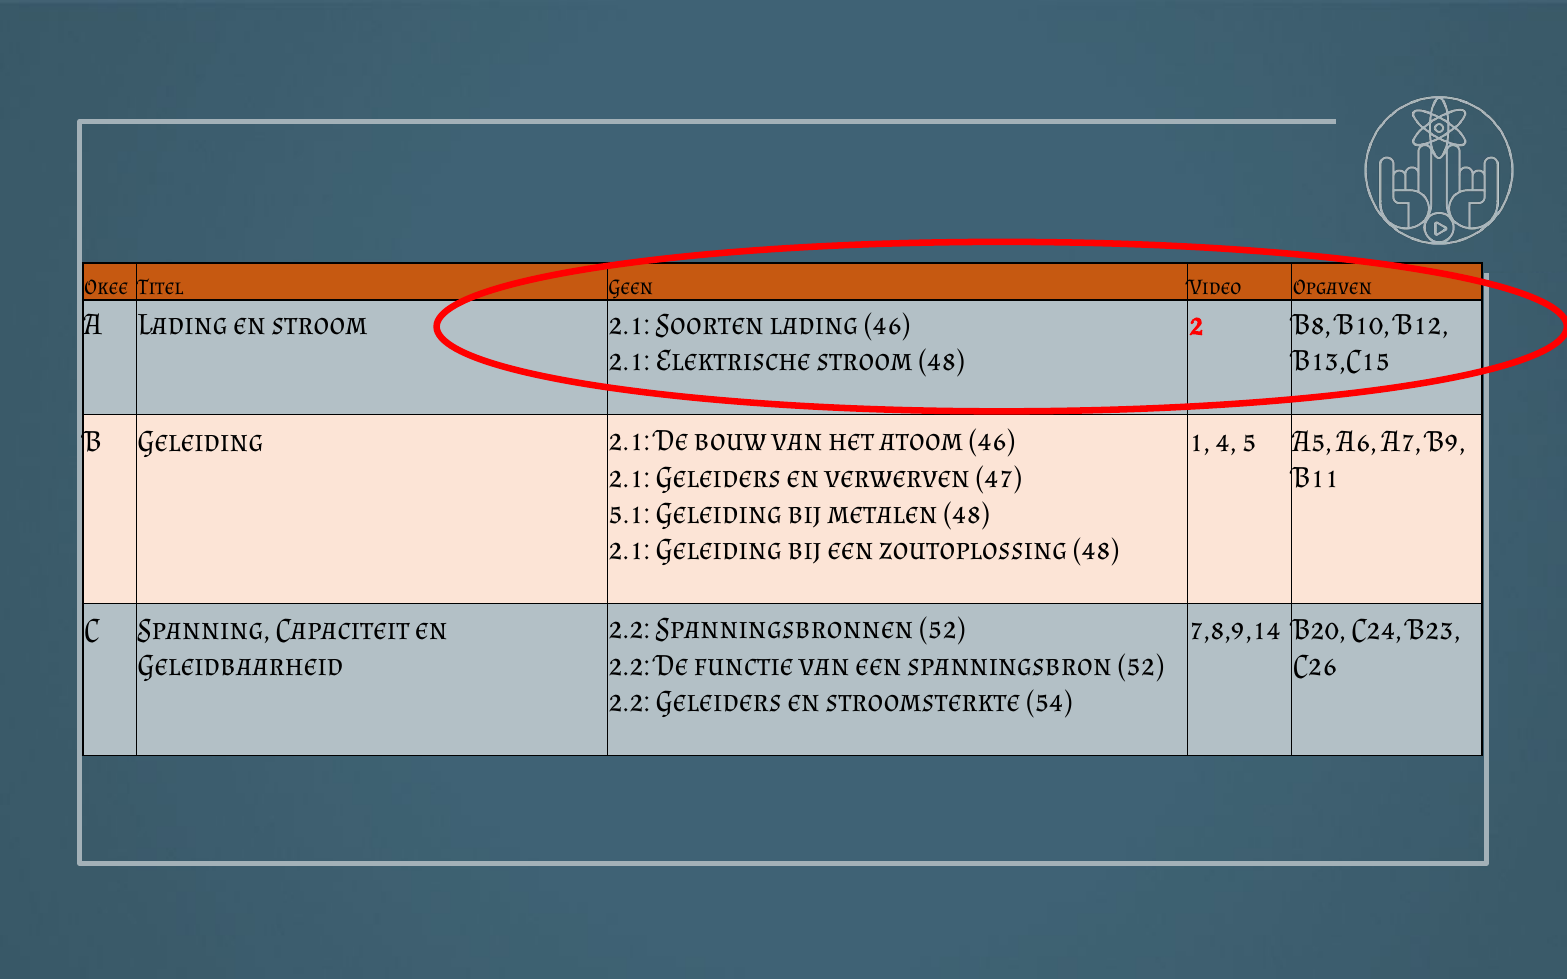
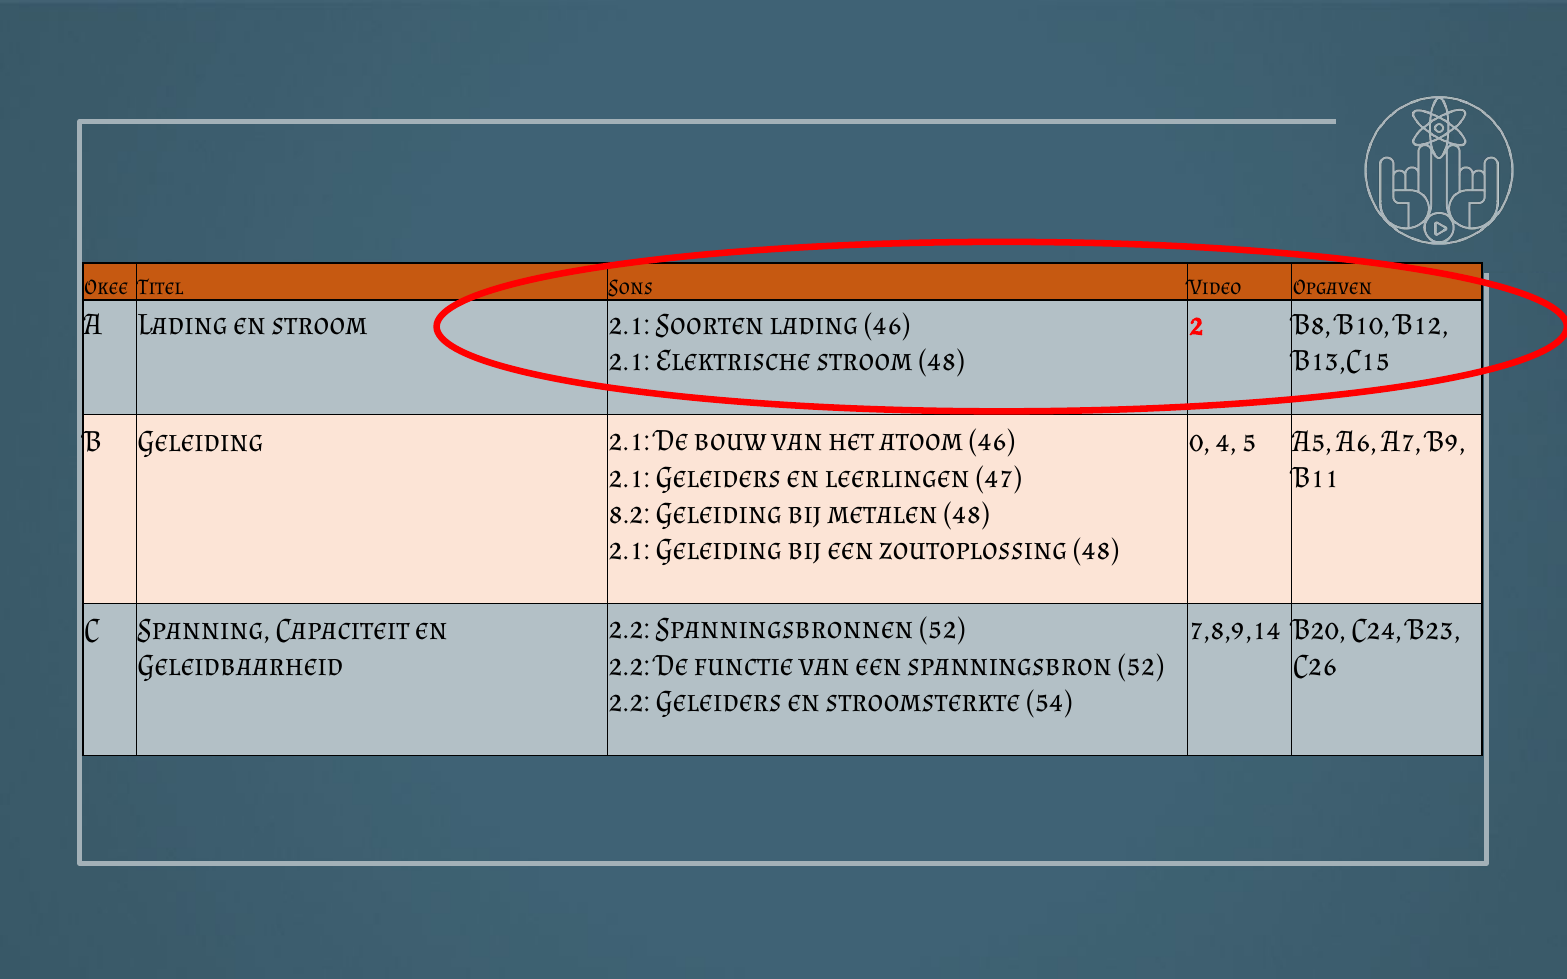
Geen: Geen -> Sons (631, 288)
1: 1 -> 0 (1200, 441)
verwerven: verwerven -> leerlingen (897, 477)
5.1: 5.1 -> 8.2 (629, 514)
